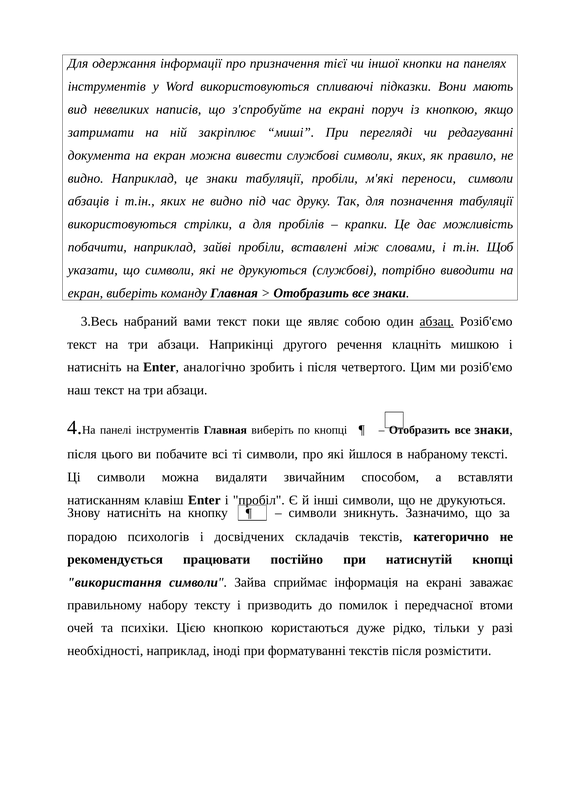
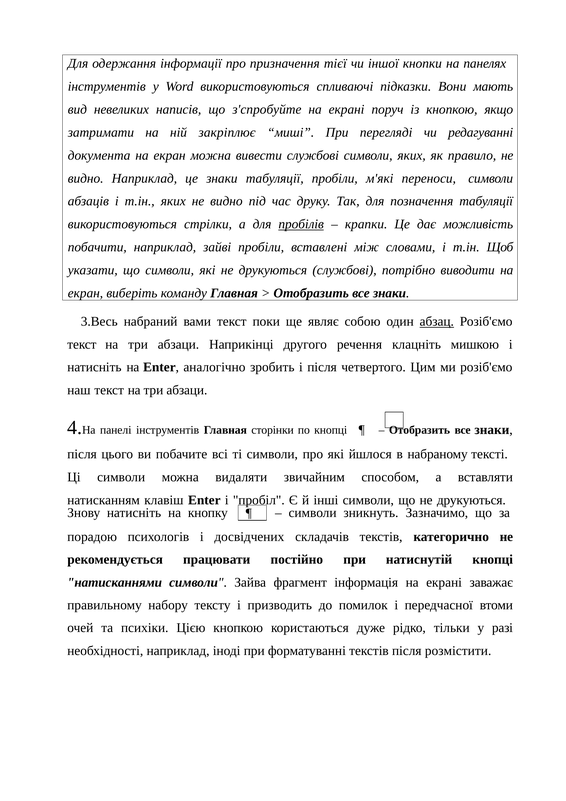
пробілів underline: none -> present (301, 224)
Главная виберіть: виберіть -> сторінки (273, 430)
використання: використання -> натисканнями (115, 582)
сприймає: сприймає -> фрагмент (300, 582)
